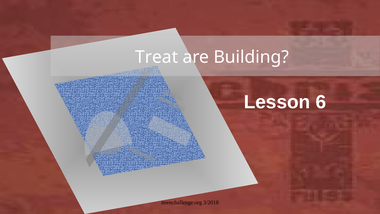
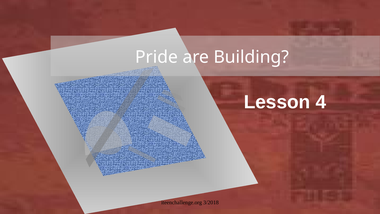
Treat: Treat -> Pride (157, 57)
6: 6 -> 4 (321, 102)
